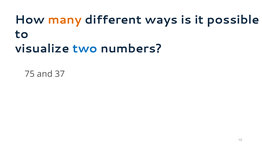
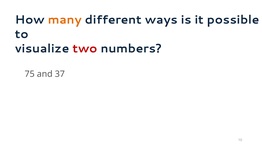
two colour: blue -> red (85, 49)
